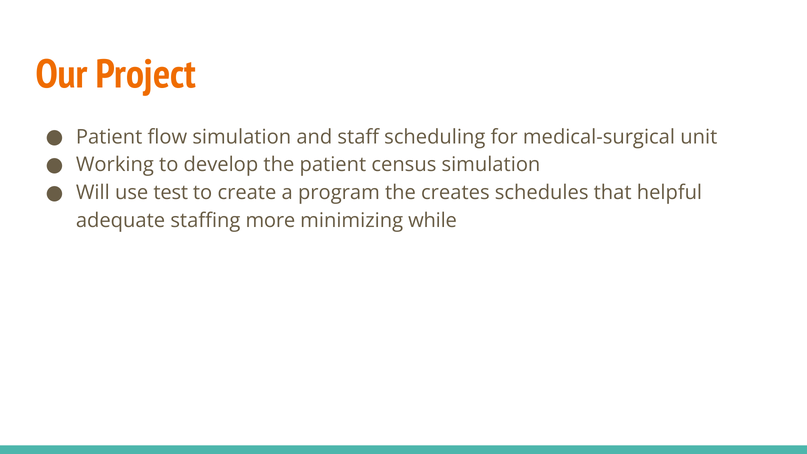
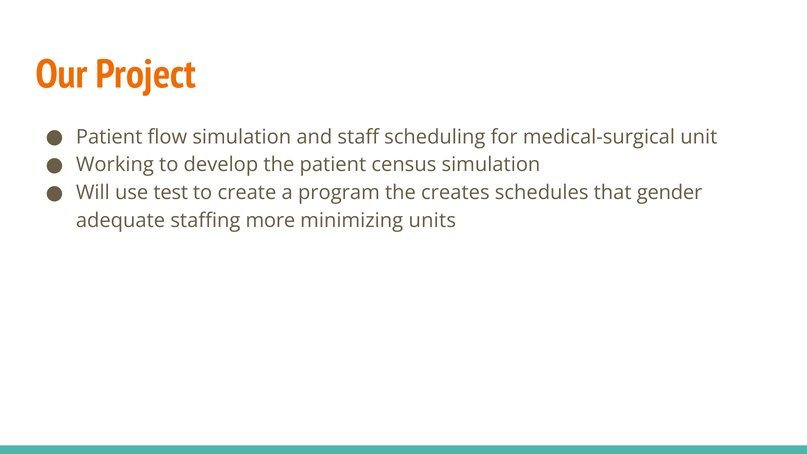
helpful: helpful -> gender (670, 193)
while: while -> units (432, 220)
